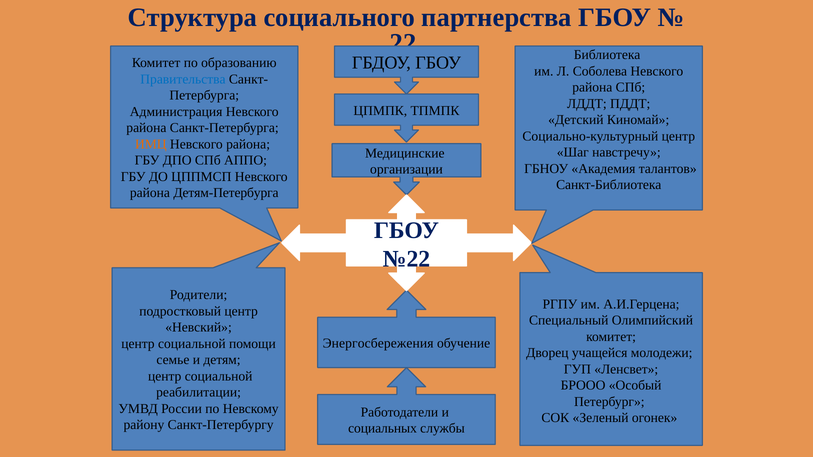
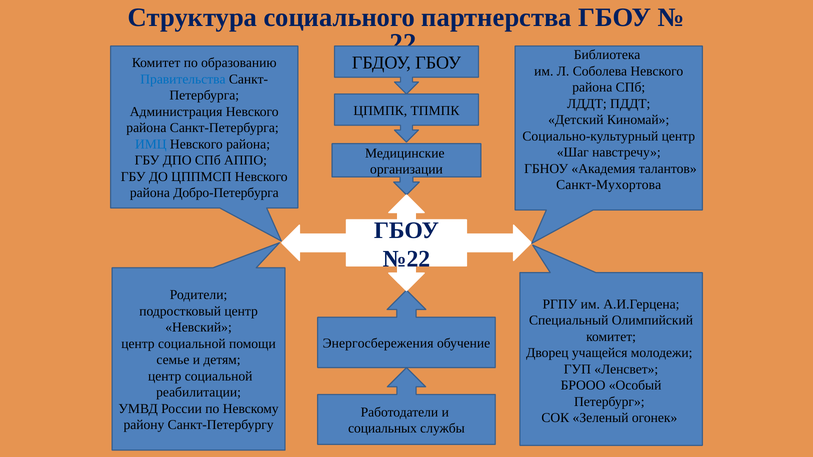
ИМЦ colour: orange -> blue (151, 144)
Санкт-Библиотека: Санкт-Библиотека -> Санкт-Мухортова (609, 185)
Детям-Петербурга: Детям-Петербурга -> Добро-Петербурга (226, 193)
